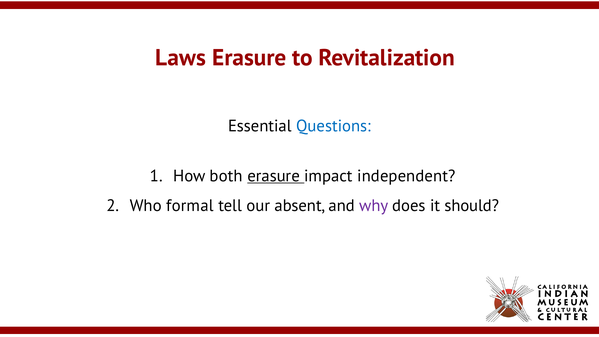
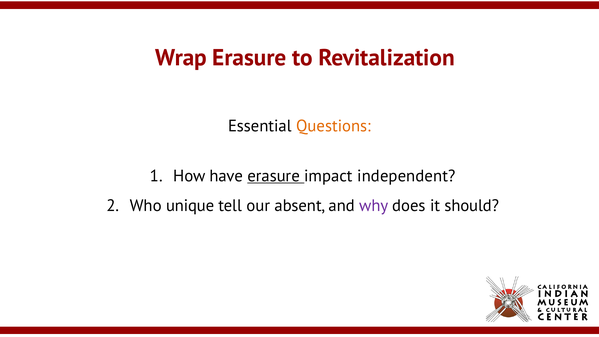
Laws: Laws -> Wrap (181, 58)
Questions colour: blue -> orange (334, 126)
both: both -> have (226, 176)
formal: formal -> unique (190, 206)
